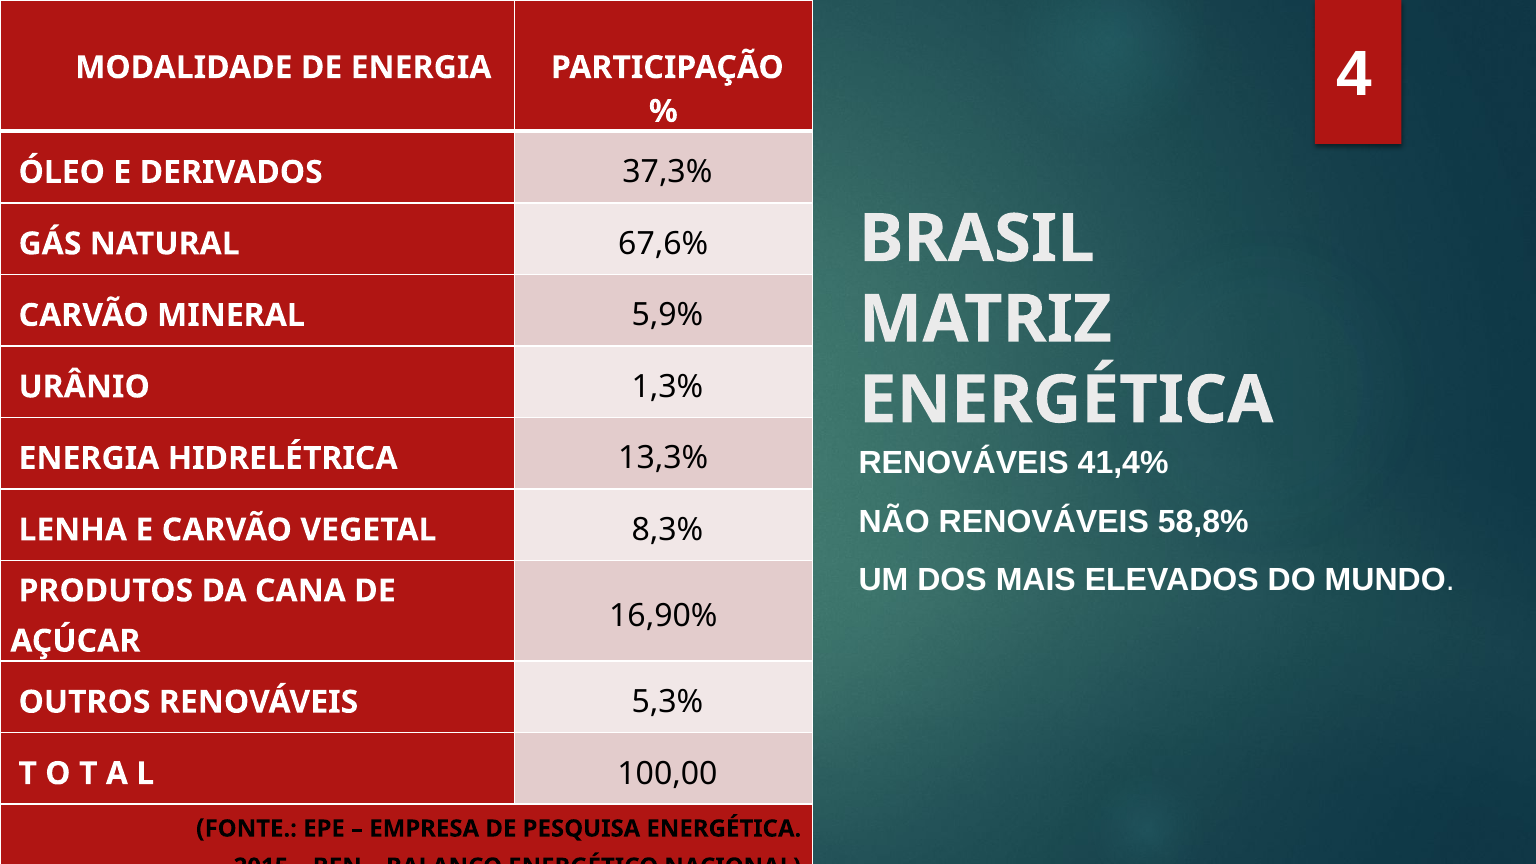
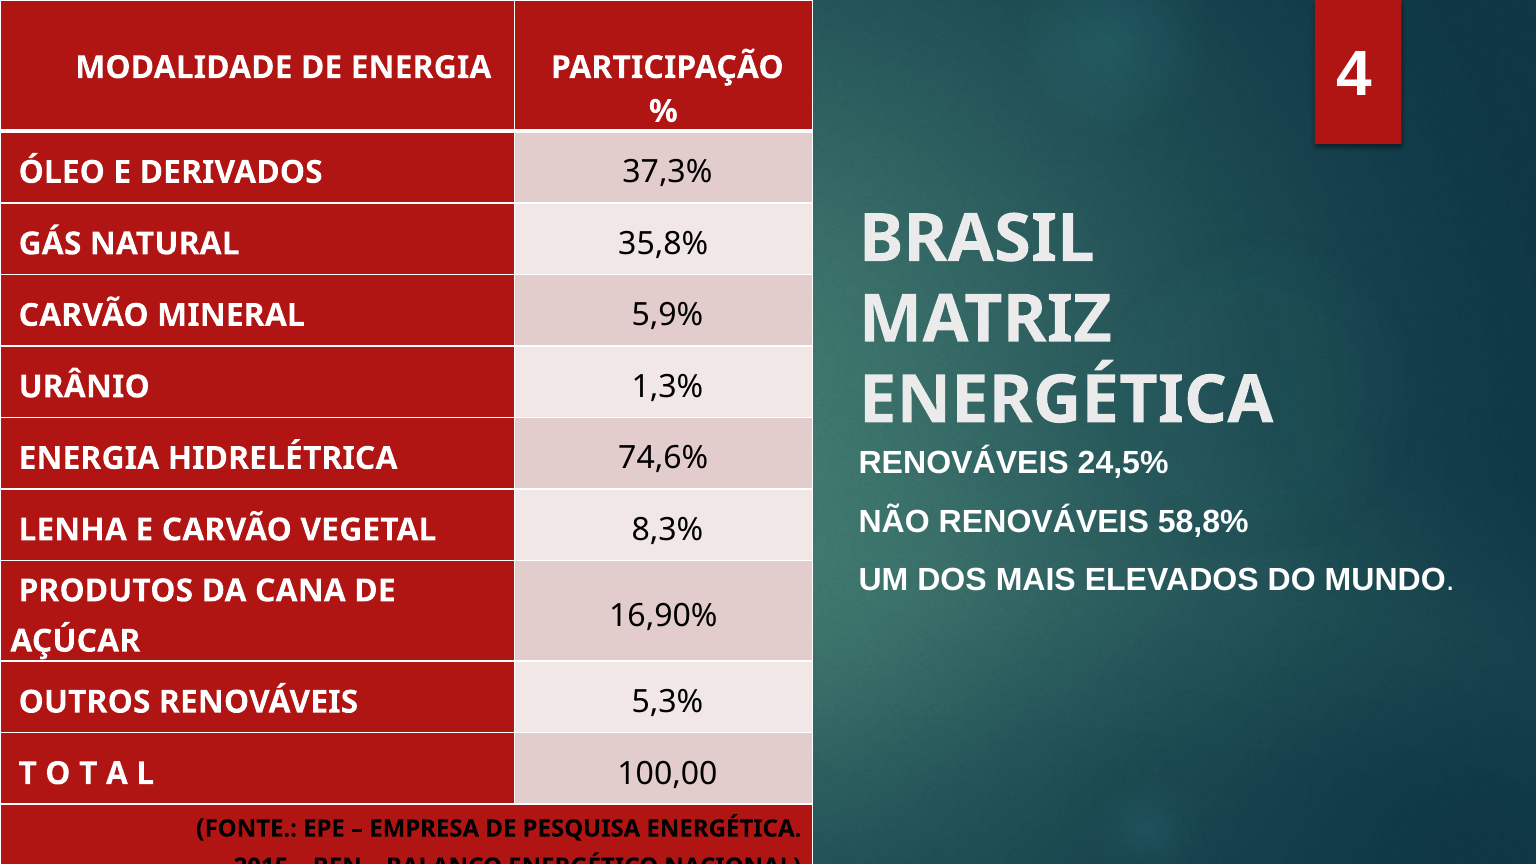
67,6%: 67,6% -> 35,8% (663, 244)
41,4%: 41,4% -> 24,5% (1123, 463)
13,3%: 13,3% -> 74,6% (663, 458)
